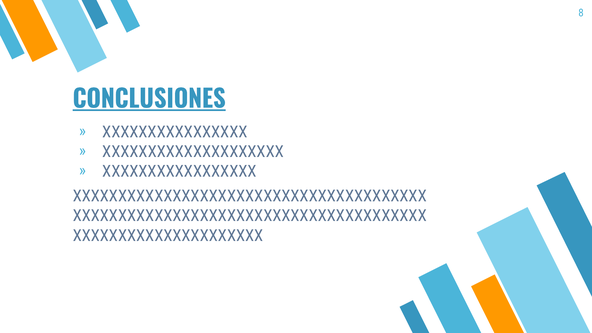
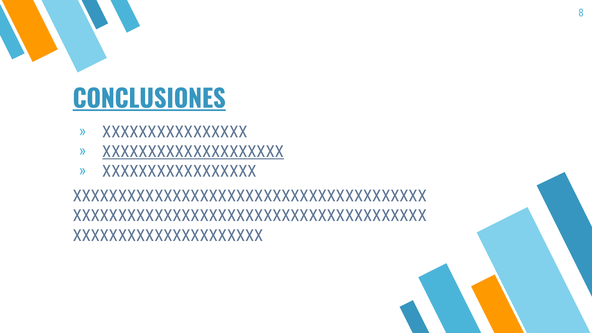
XXXXXXXXXXXXXXXXXXXX underline: none -> present (193, 152)
